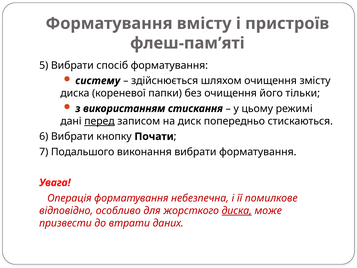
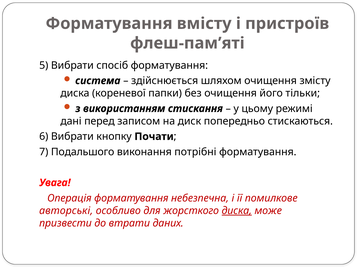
систему: систему -> система (98, 81)
перед underline: present -> none (99, 121)
виконання вибрати: вибрати -> потрібні (195, 152)
відповідно: відповідно -> авторські (66, 210)
